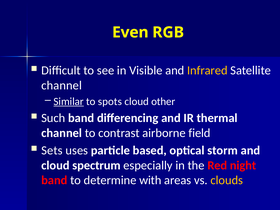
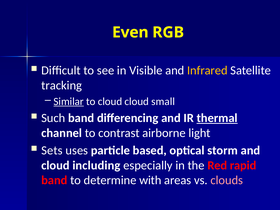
channel: channel -> tracking (62, 85)
to spots: spots -> cloud (110, 101)
other: other -> small (163, 101)
thermal underline: none -> present (217, 118)
field: field -> light (200, 133)
spectrum: spectrum -> including (96, 165)
night: night -> rapid (243, 165)
clouds colour: yellow -> pink (227, 180)
